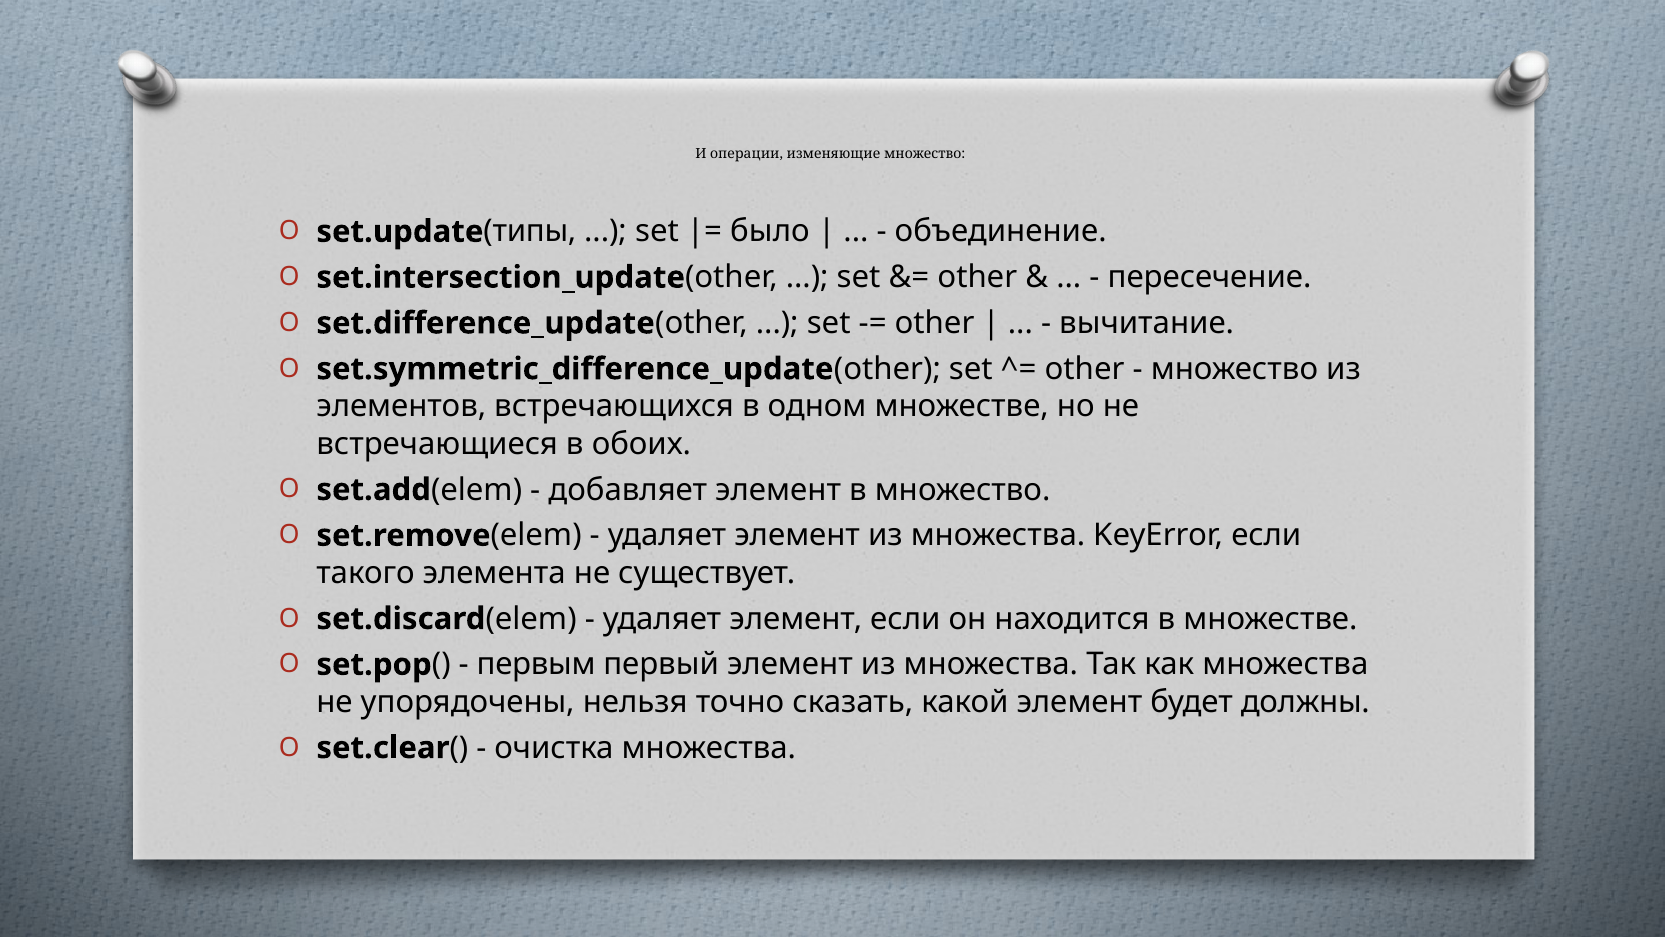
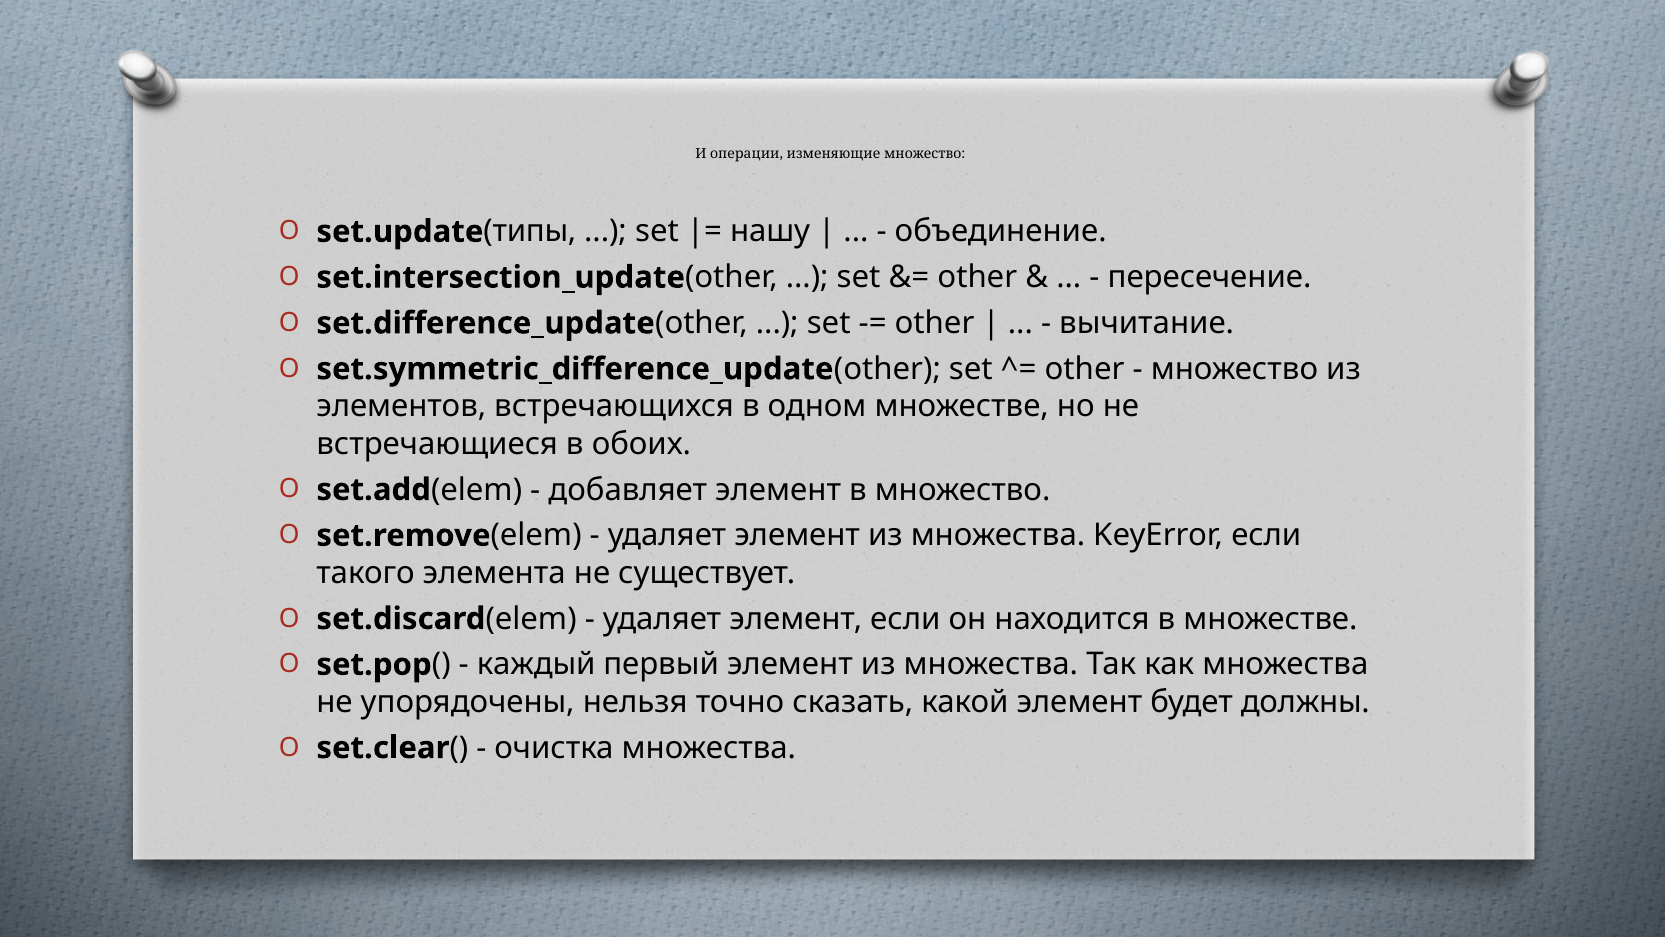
было: было -> нашу (770, 231)
первым: первым -> каждый (536, 664)
